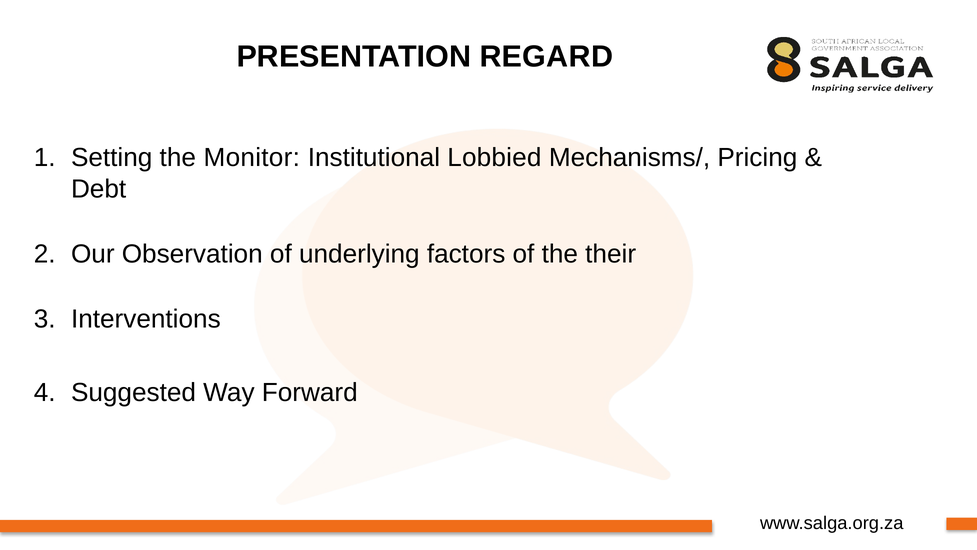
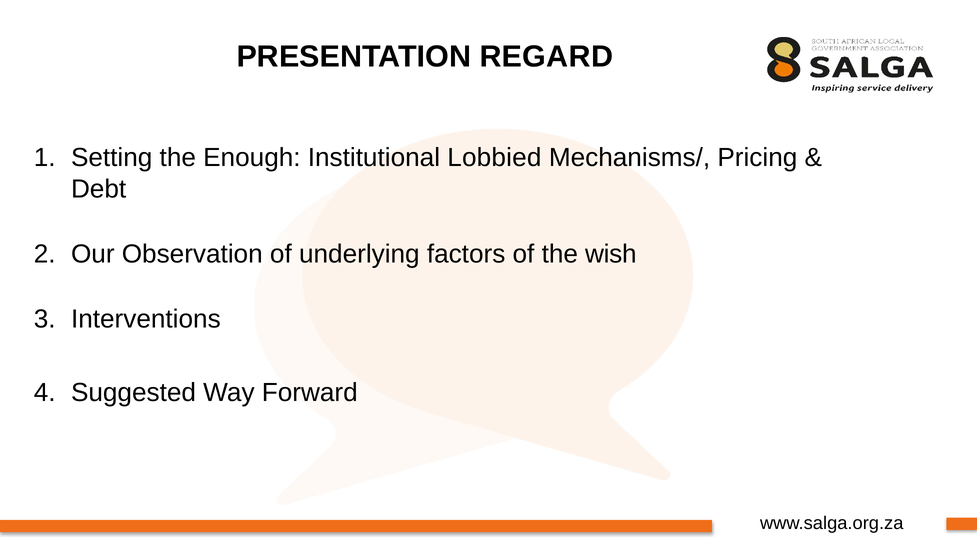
Monitor: Monitor -> Enough (252, 157)
their: their -> wish (611, 254)
